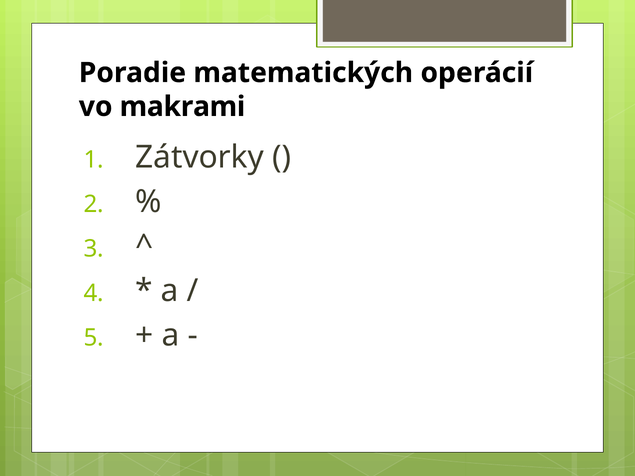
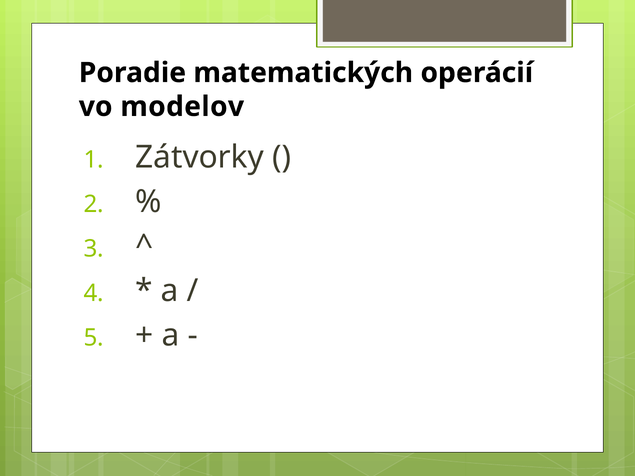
makrami: makrami -> modelov (182, 107)
